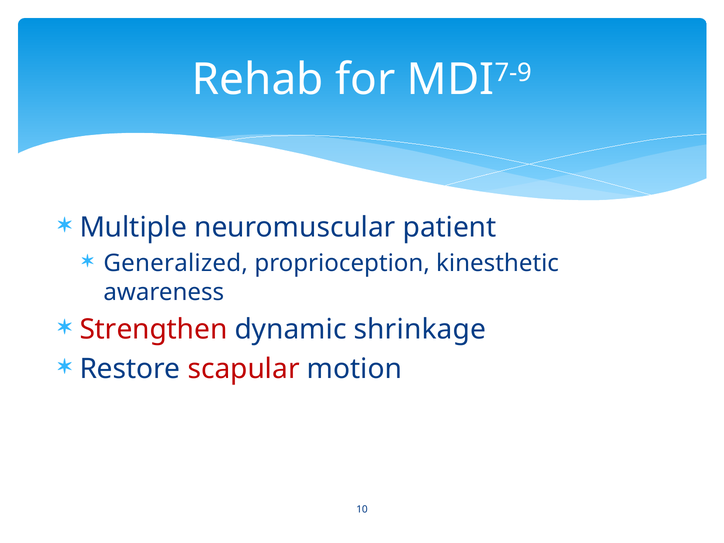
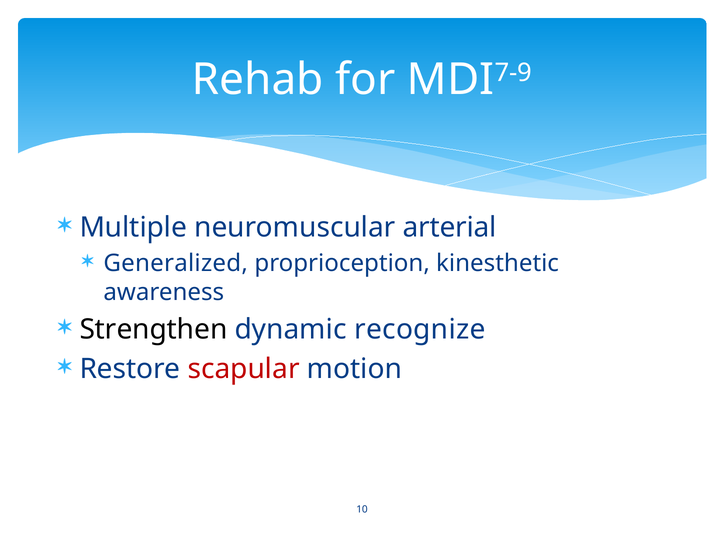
patient: patient -> arterial (450, 227)
Strengthen colour: red -> black (153, 330)
shrinkage: shrinkage -> recognize (420, 330)
